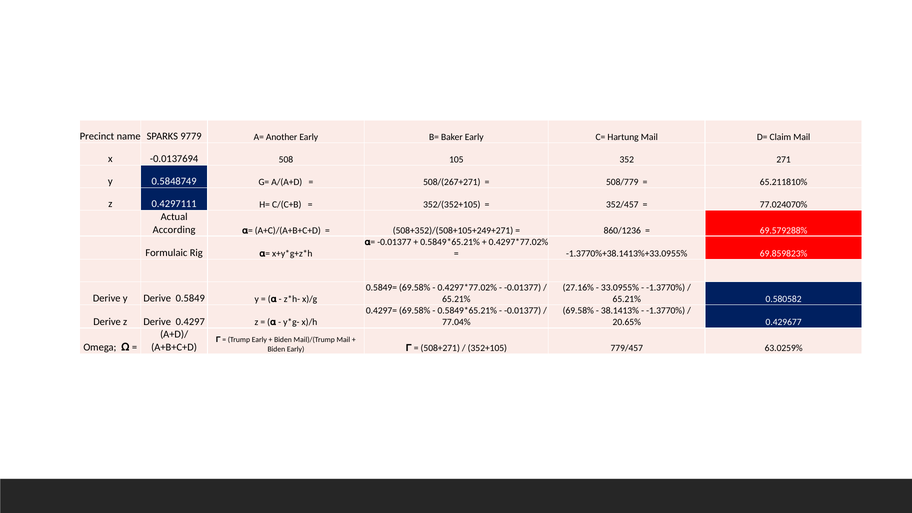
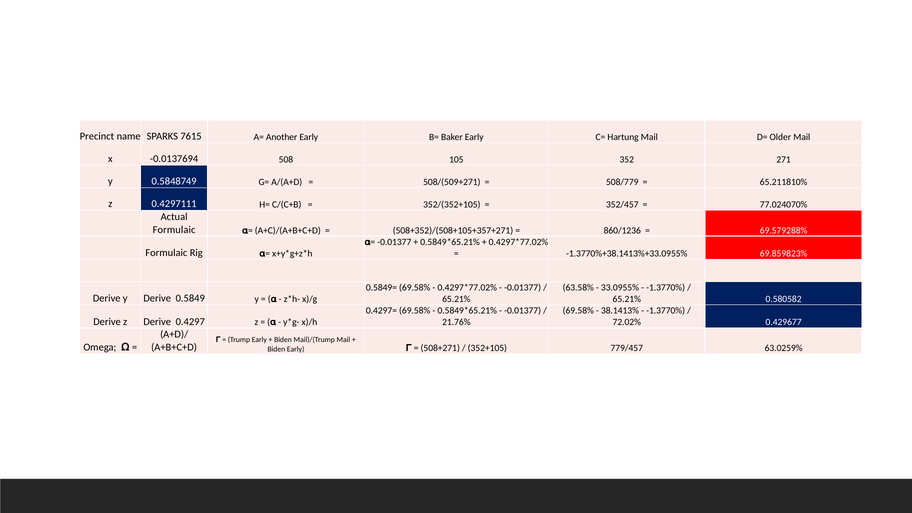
9779: 9779 -> 7615 (191, 136)
Claim: Claim -> Older (780, 137)
508/(267+271: 508/(267+271 -> 508/(509+271 (452, 182)
According: According -> Formulaic (174, 230)
508+352)/(508+105+249+271: 508+352)/(508+105+249+271 -> 508+352)/(508+105+357+271 (453, 230)
27.16%: 27.16% -> 63.58% (578, 288)
77.04%: 77.04% -> 21.76% (456, 322)
20.65%: 20.65% -> 72.02% (627, 322)
